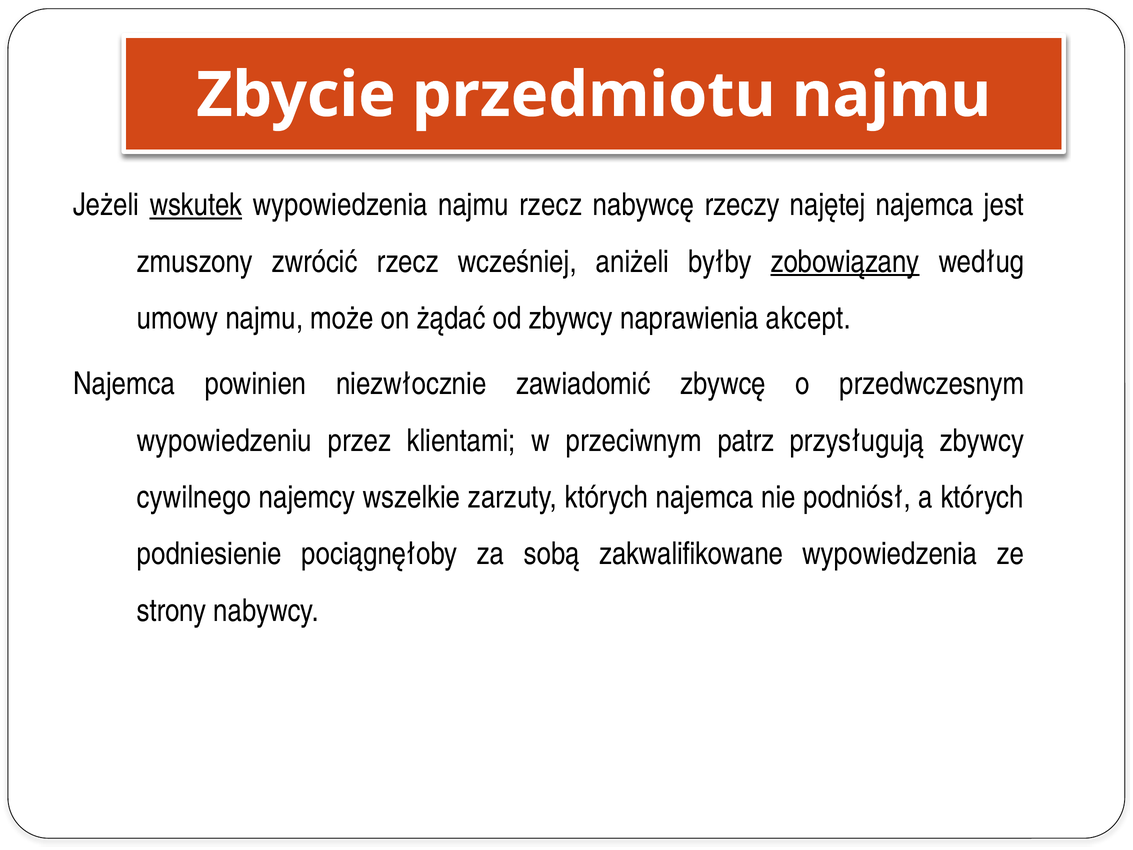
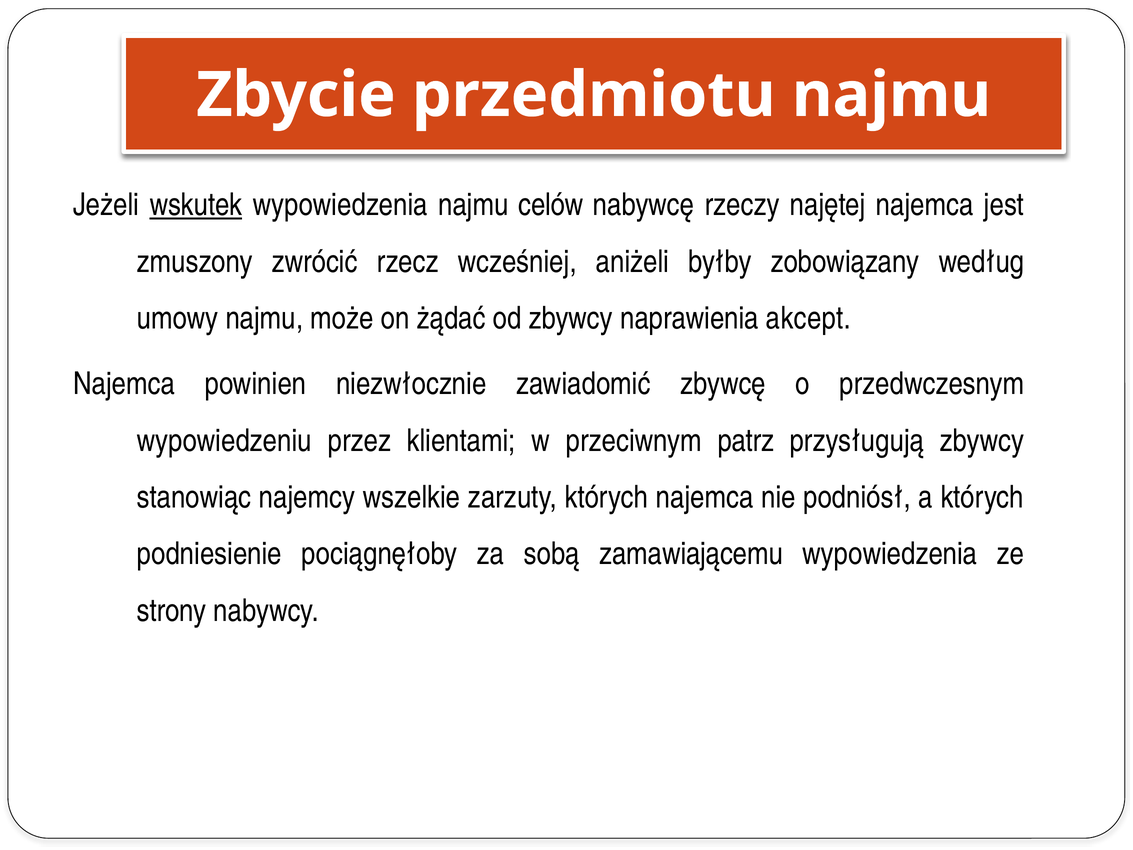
najmu rzecz: rzecz -> celów (551, 205)
zobowiązany underline: present -> none (845, 262)
cywilnego: cywilnego -> stanowiąc (194, 497)
zakwalifikowane: zakwalifikowane -> zamawiającemu (691, 554)
